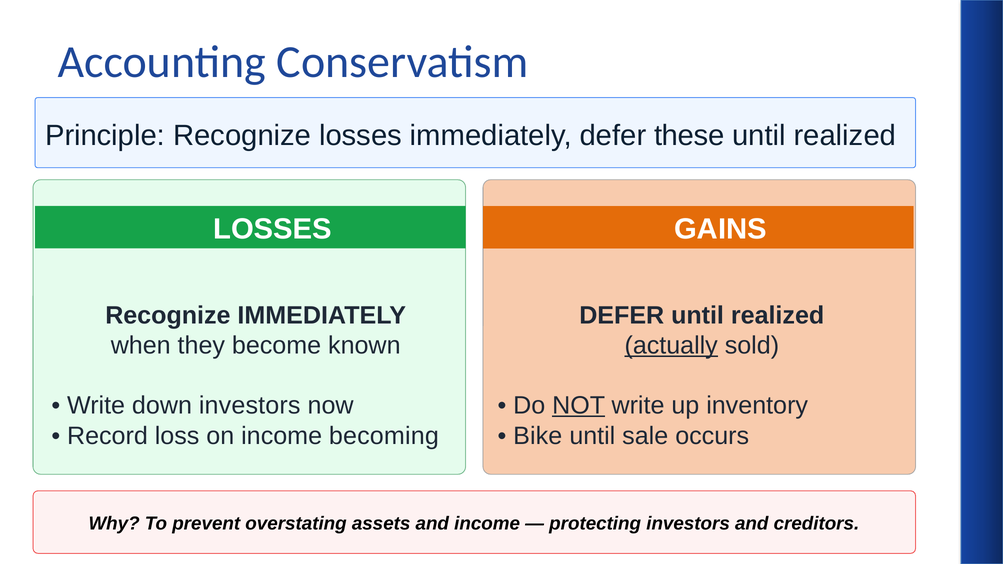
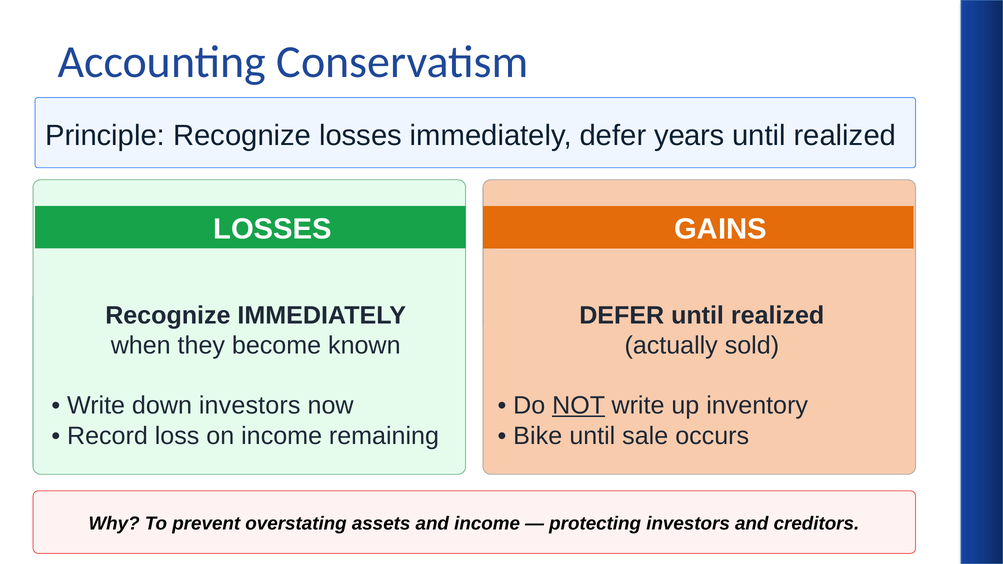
these: these -> years (689, 136)
actually underline: present -> none (671, 346)
becoming: becoming -> remaining (384, 436)
